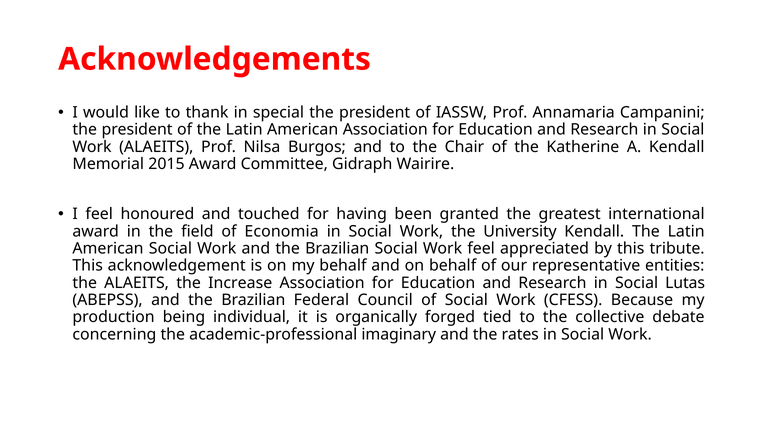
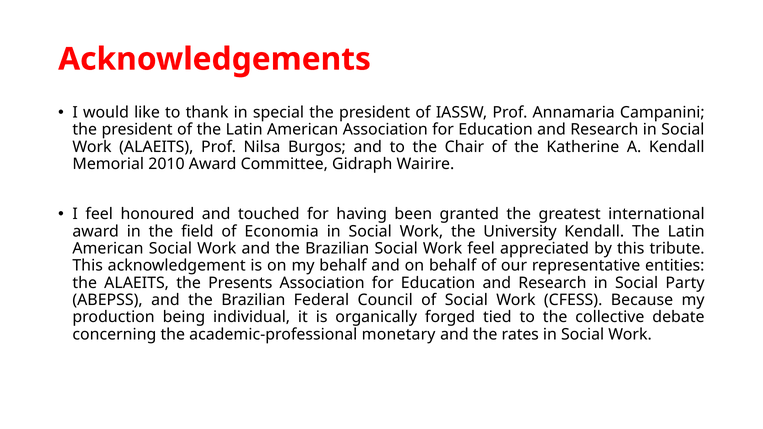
2015: 2015 -> 2010 (166, 164)
Increase: Increase -> Presents (240, 283)
Lutas: Lutas -> Party (685, 283)
imaginary: imaginary -> monetary (399, 334)
